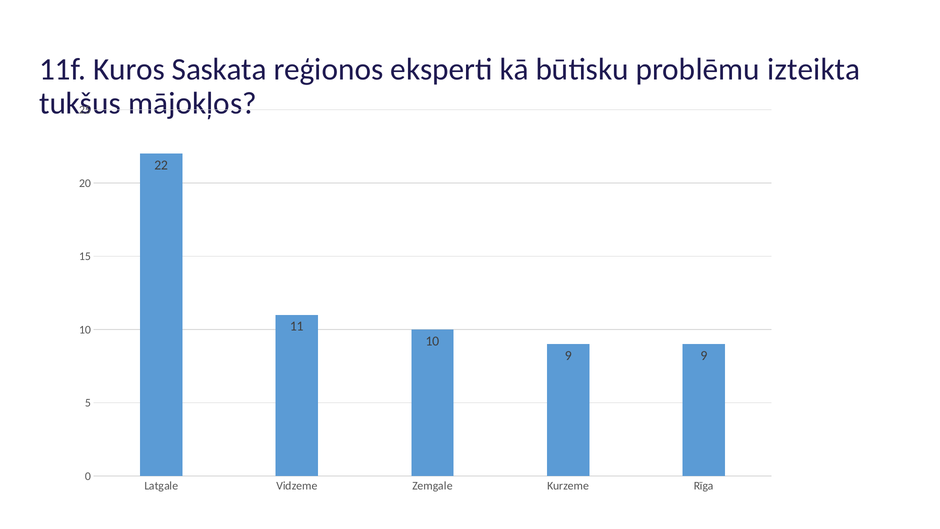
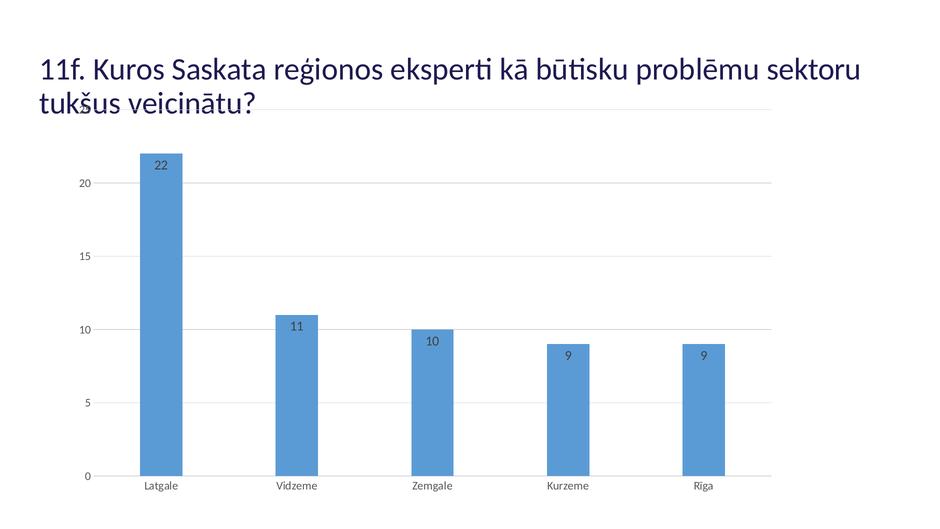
izteikta: izteikta -> sektoru (814, 70)
mājokļos: mājokļos -> veicinātu (192, 103)
